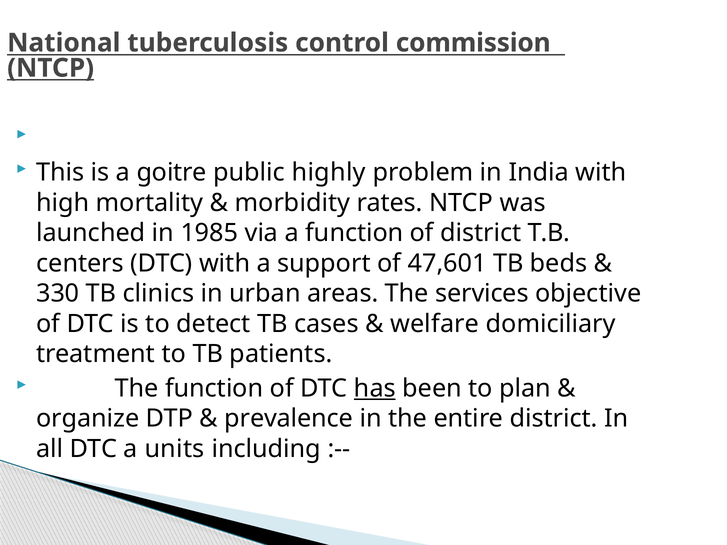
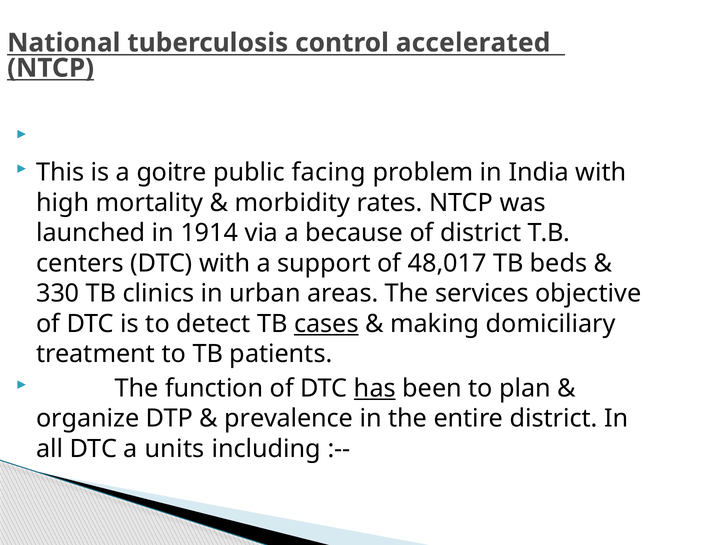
commission: commission -> accelerated (473, 43)
highly: highly -> facing (329, 173)
1985: 1985 -> 1914 (209, 233)
a function: function -> because (354, 233)
47,601: 47,601 -> 48,017 (447, 263)
cases underline: none -> present (326, 324)
welfare: welfare -> making (435, 324)
